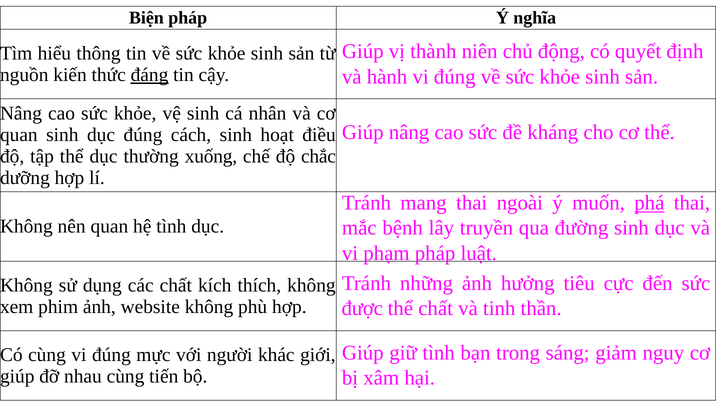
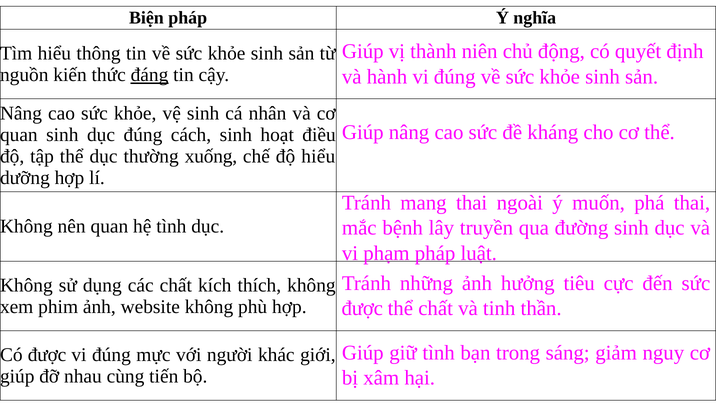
độ chắc: chắc -> hiểu (318, 156)
phá underline: present -> none (649, 203)
Có cùng: cùng -> được (47, 355)
